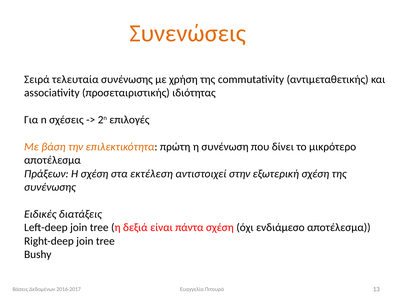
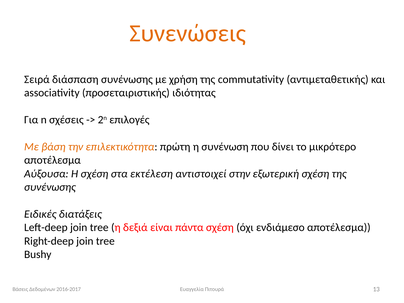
τελευταία: τελευταία -> διάσπαση (75, 79)
Πράξεων: Πράξεων -> Αύξουσα (46, 174)
